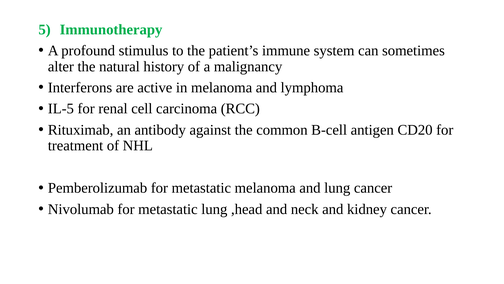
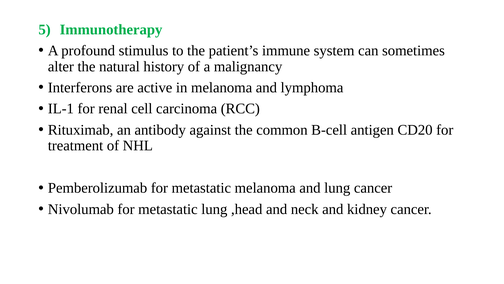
IL-5: IL-5 -> IL-1 (61, 109)
